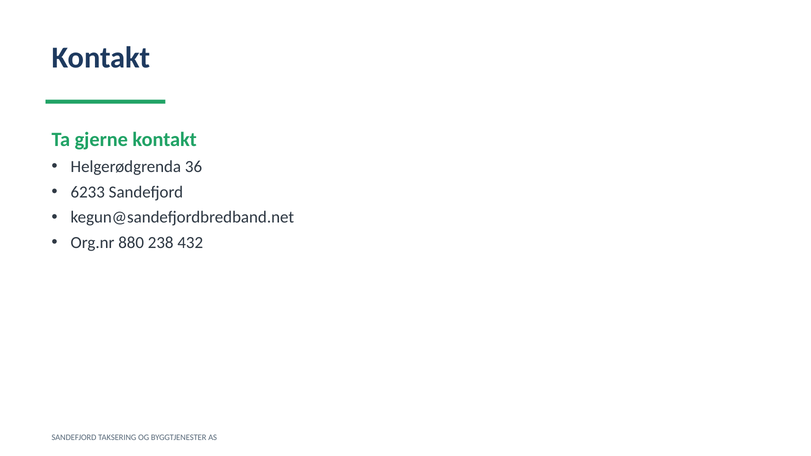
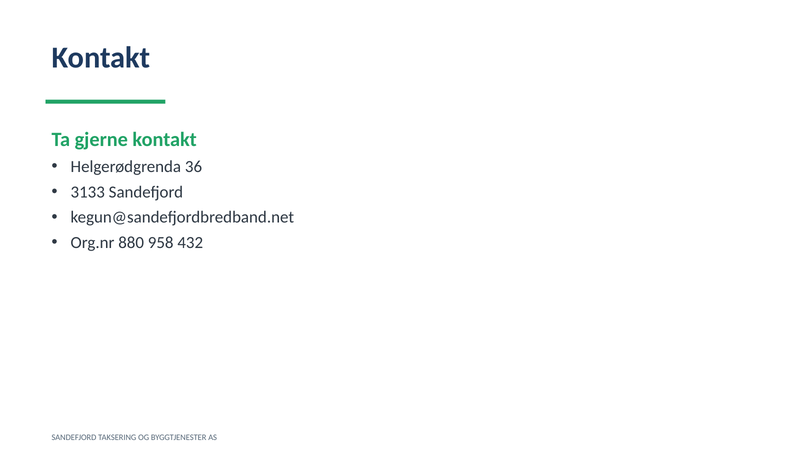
6233: 6233 -> 3133 (88, 192)
238: 238 -> 958 (161, 243)
